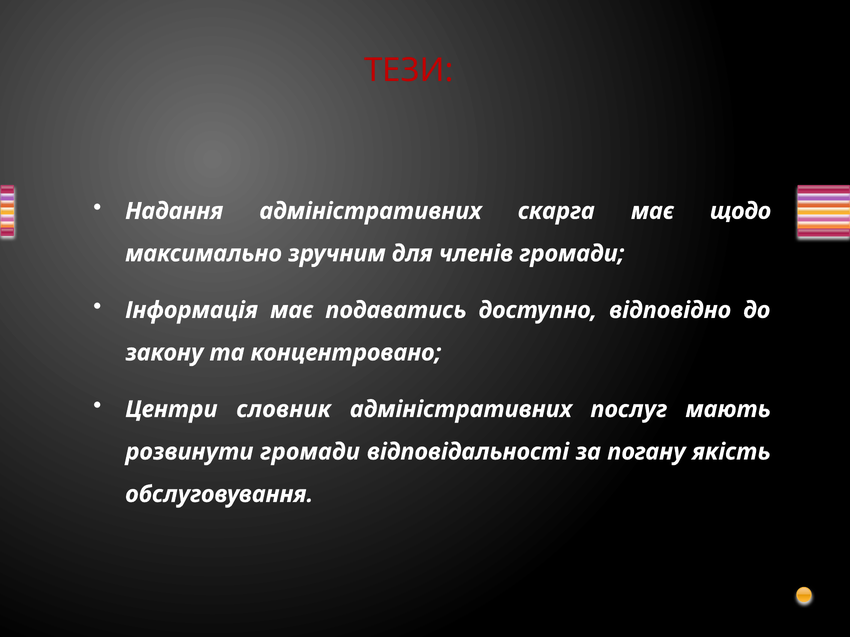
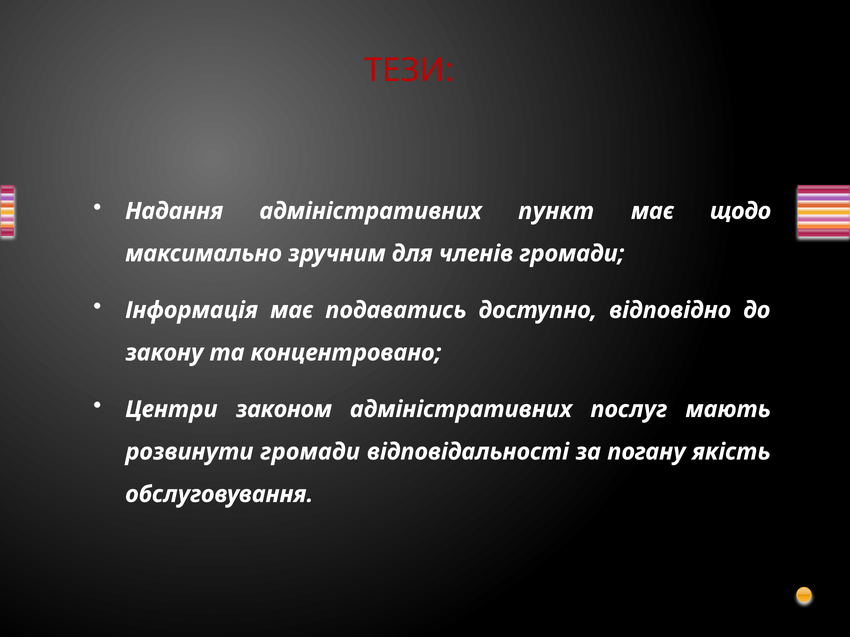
скарга: скарга -> пункт (556, 211)
словник: словник -> законом (284, 410)
